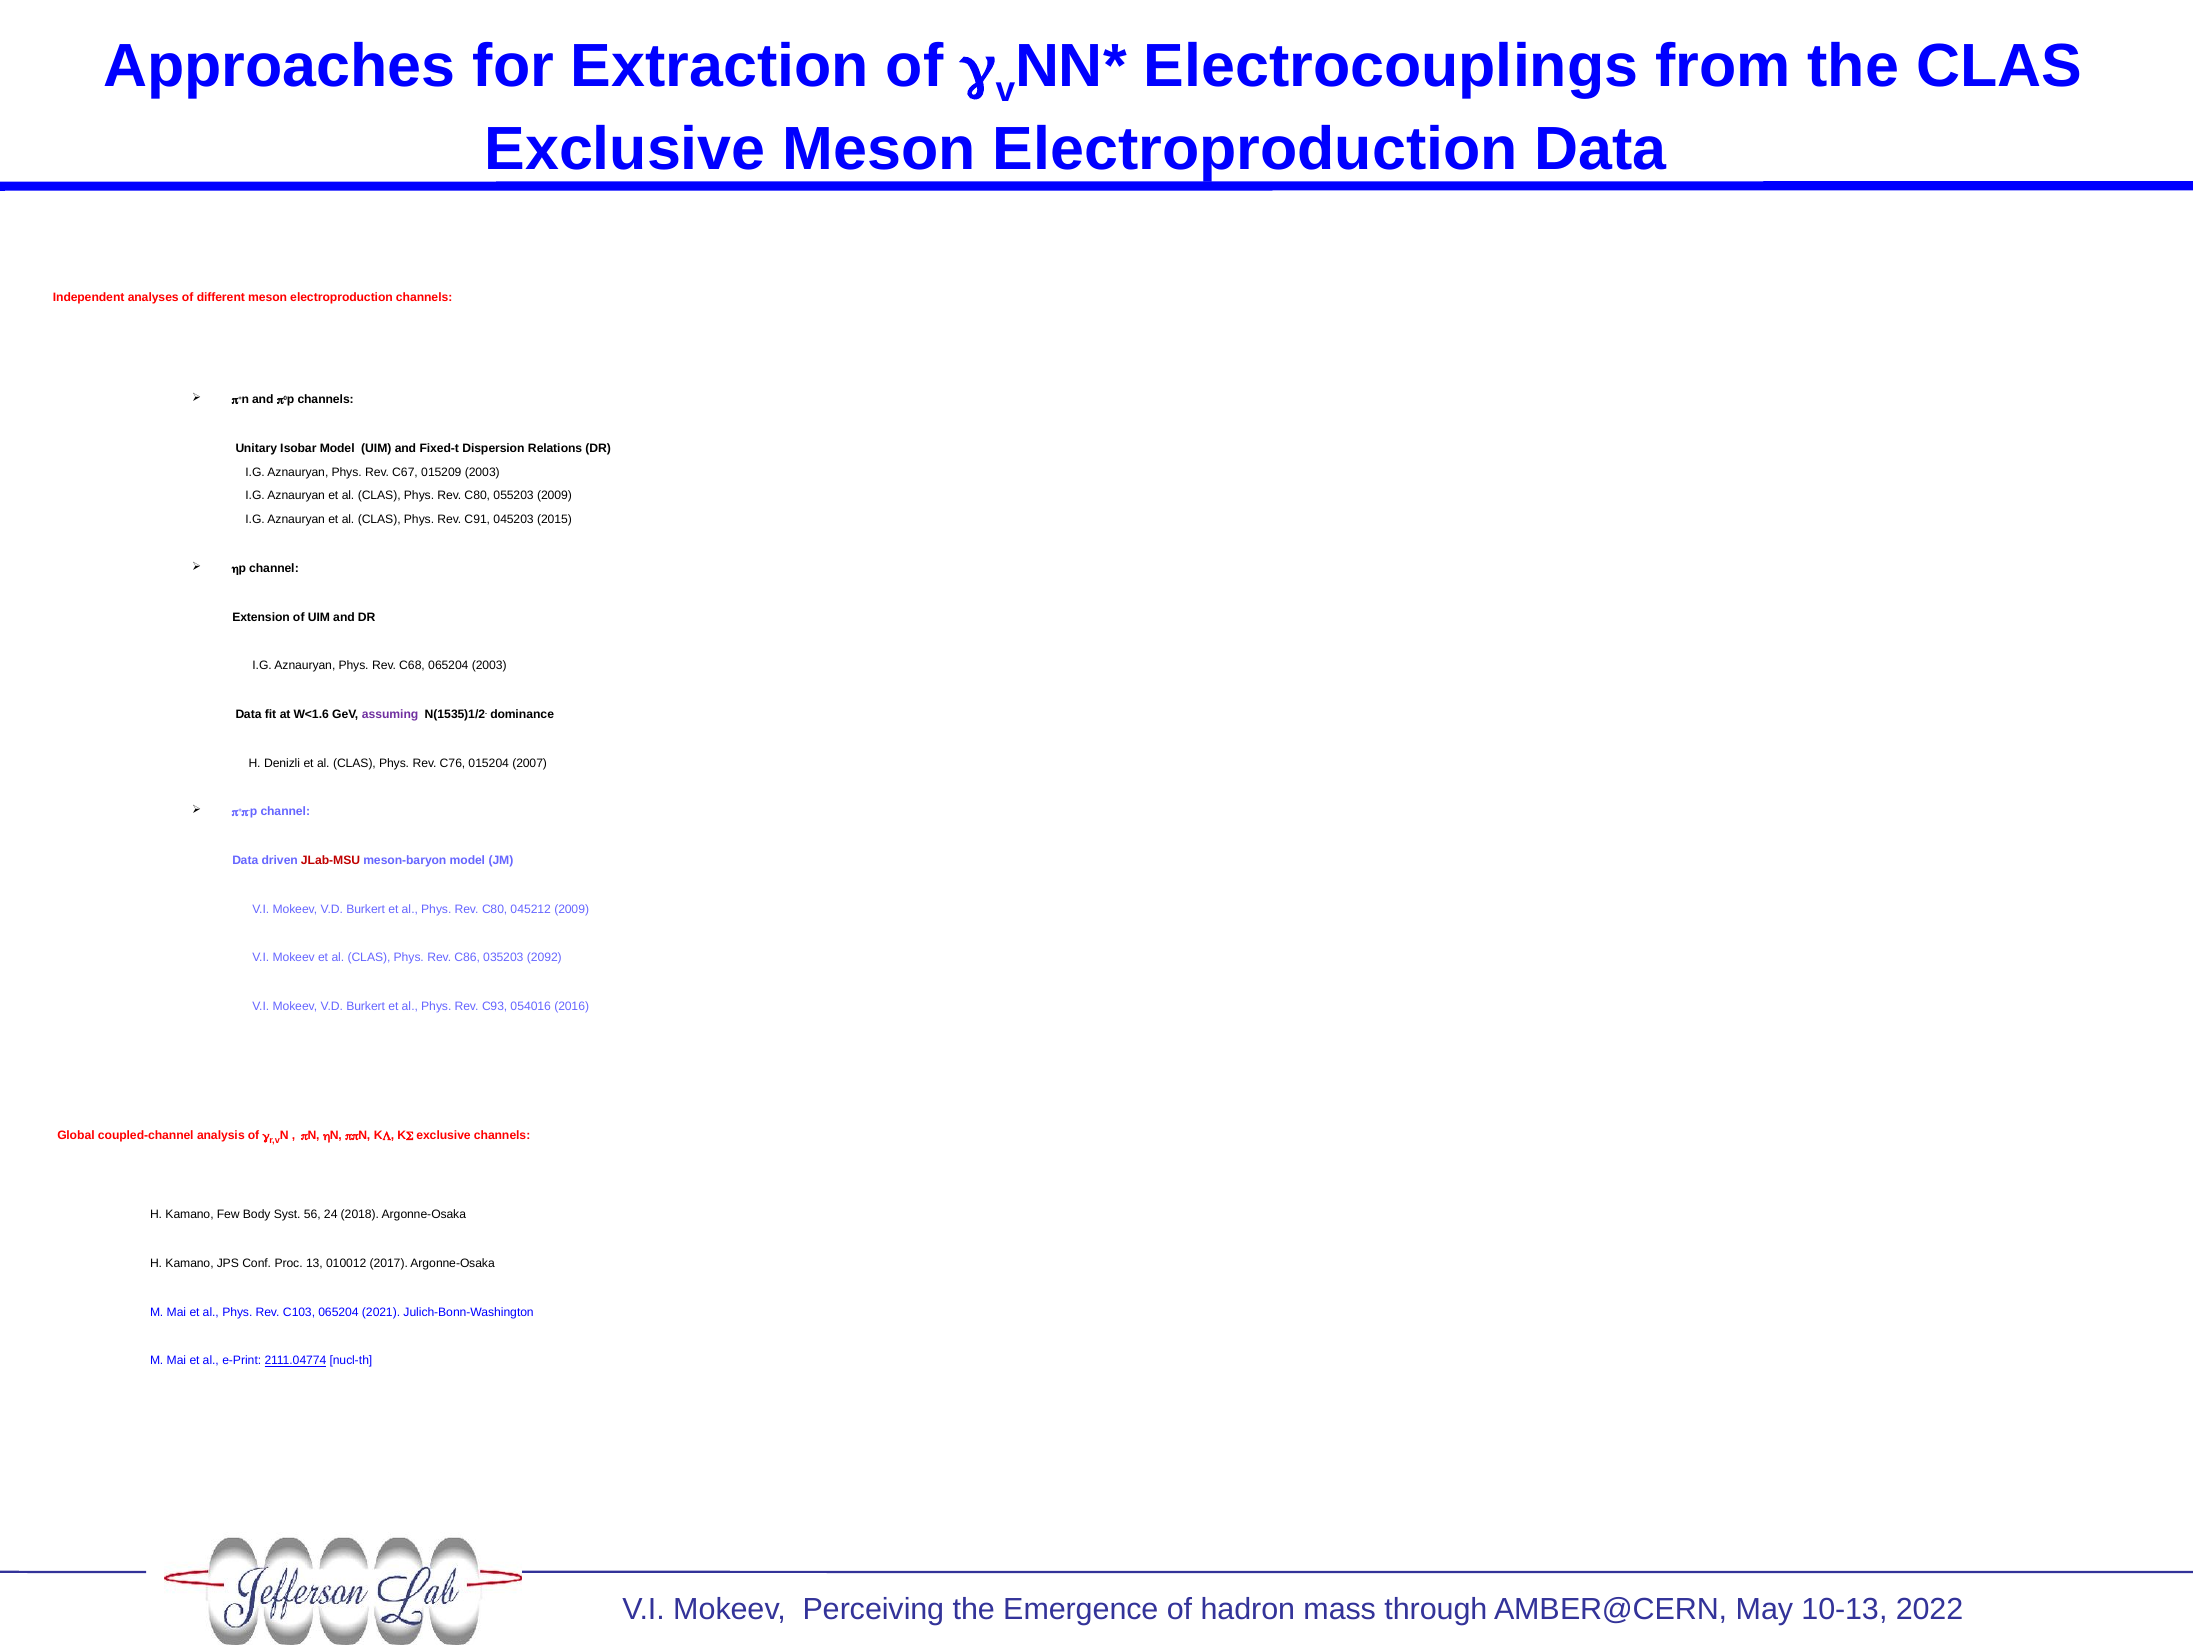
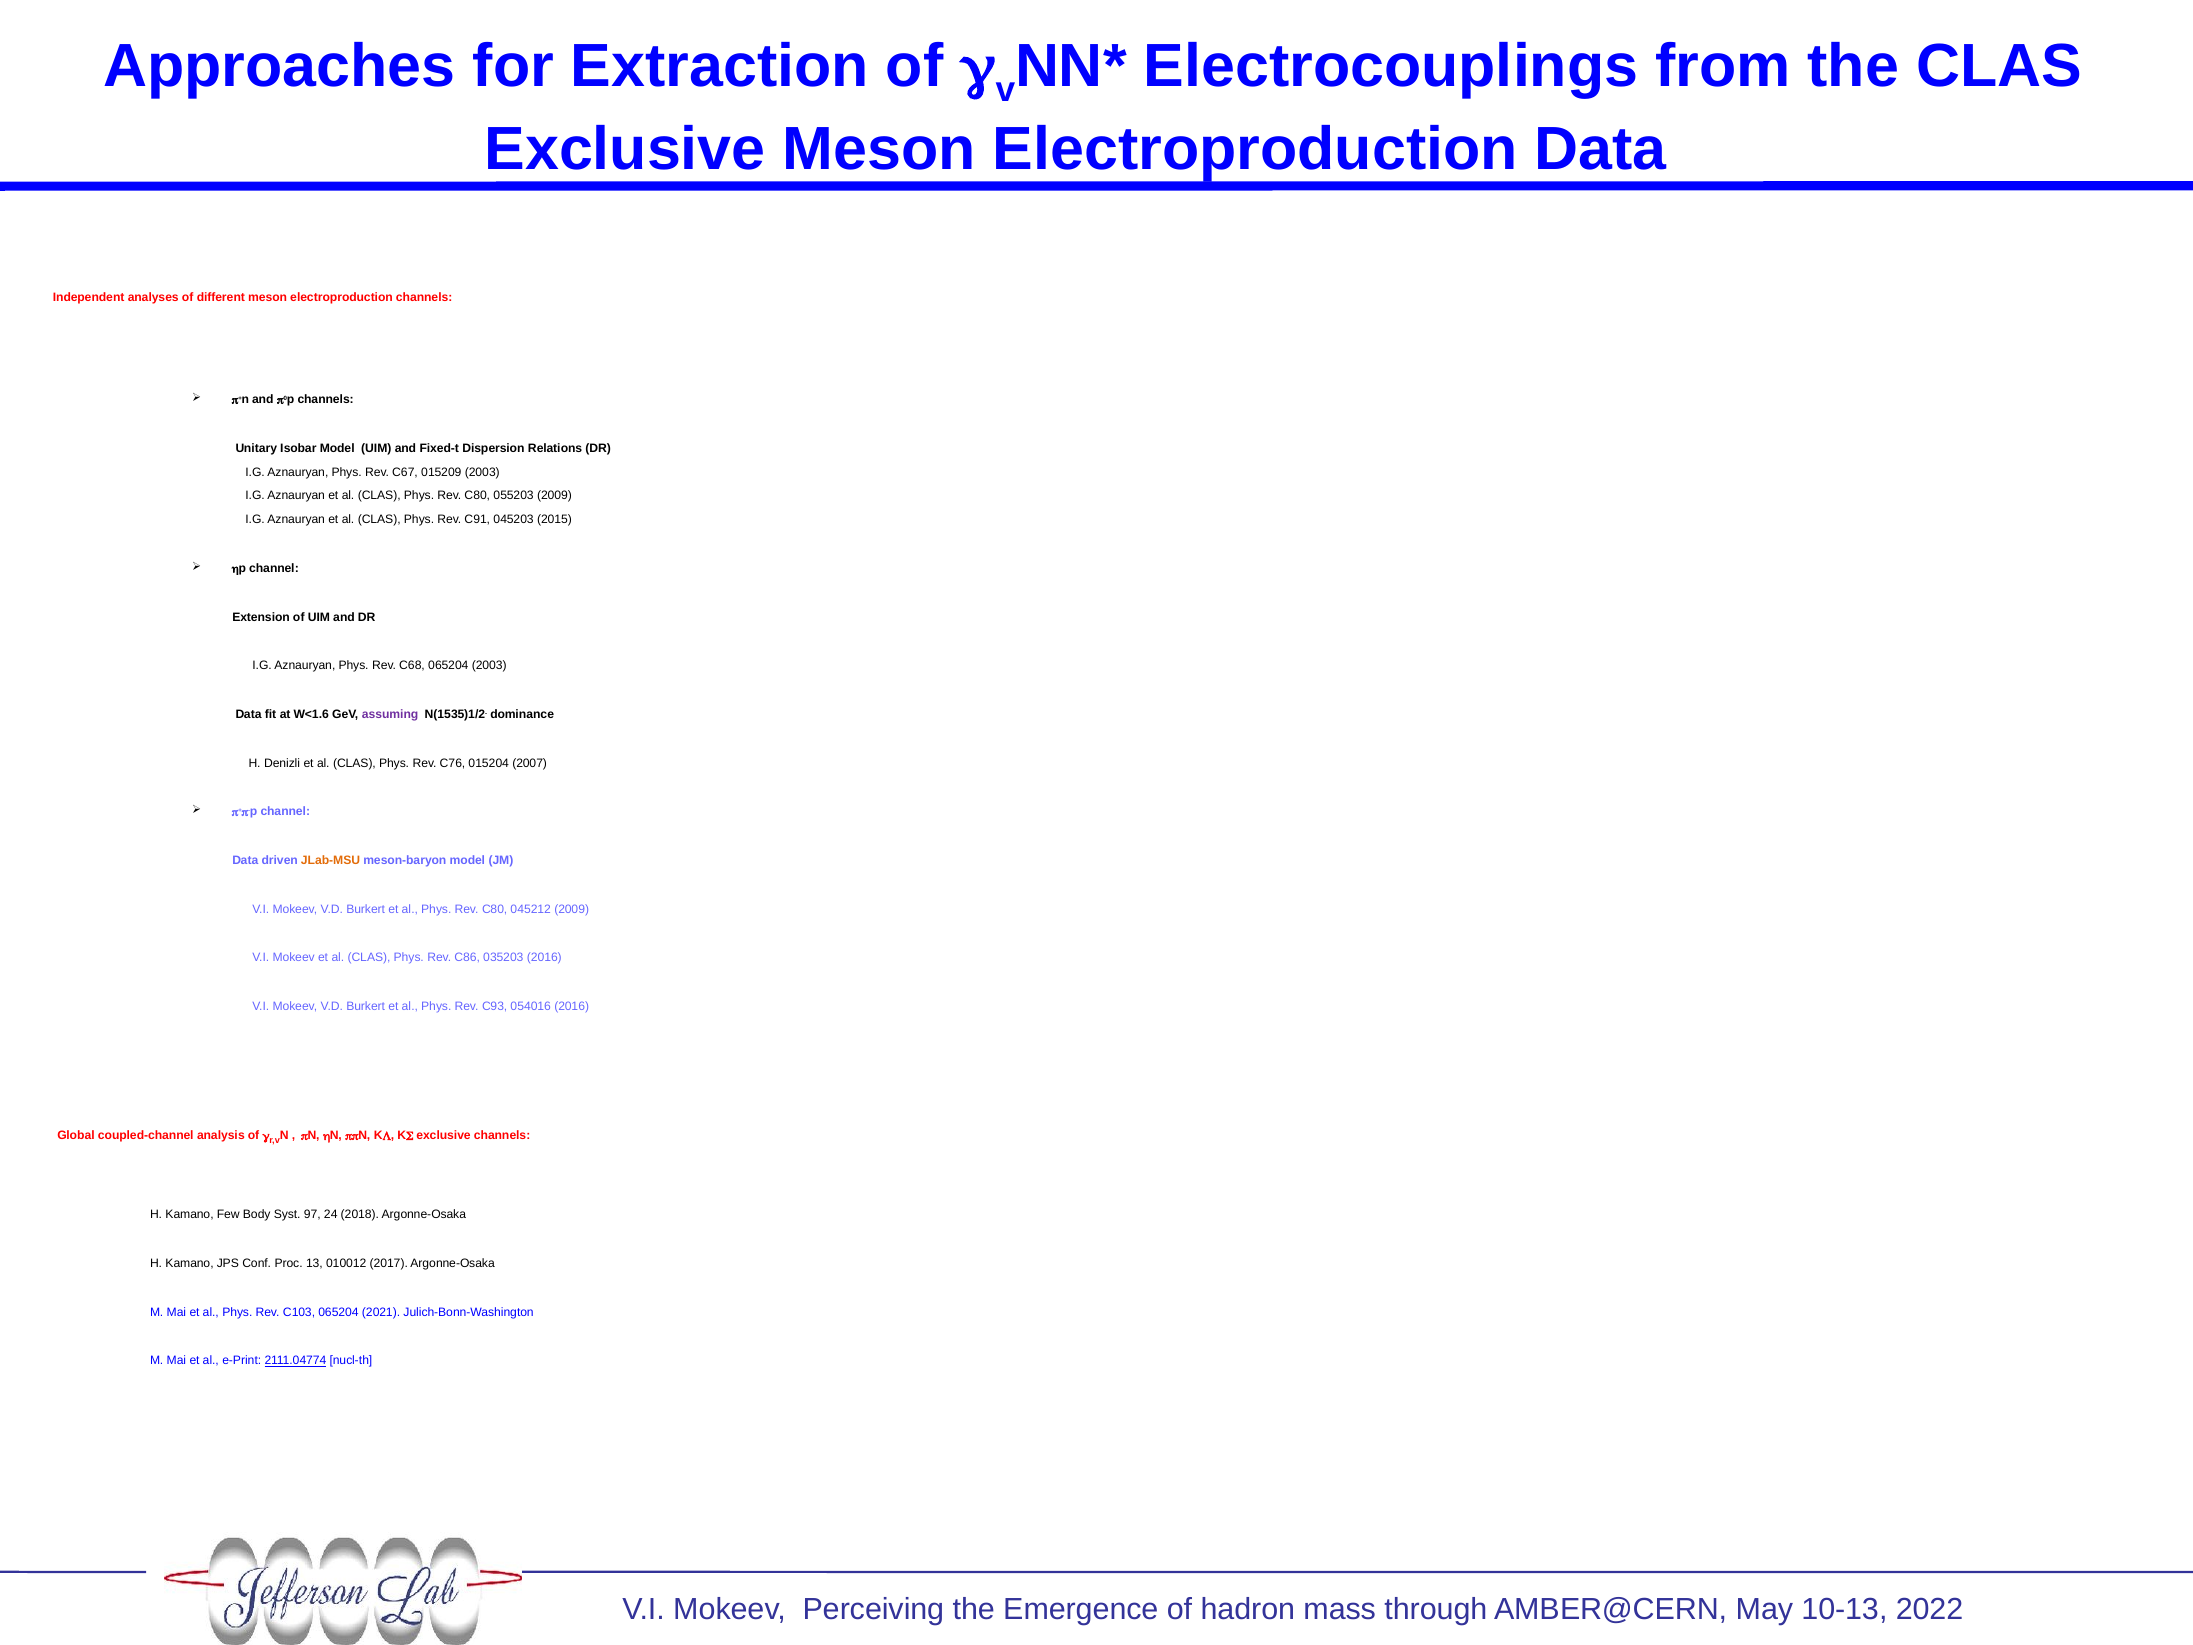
JLab-MSU colour: red -> orange (331, 860)
035203 2092: 2092 -> 2016 (544, 958)
56: 56 -> 97 (312, 1214)
